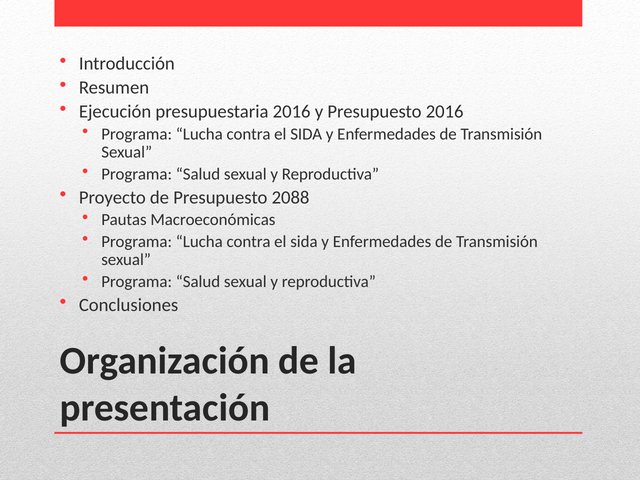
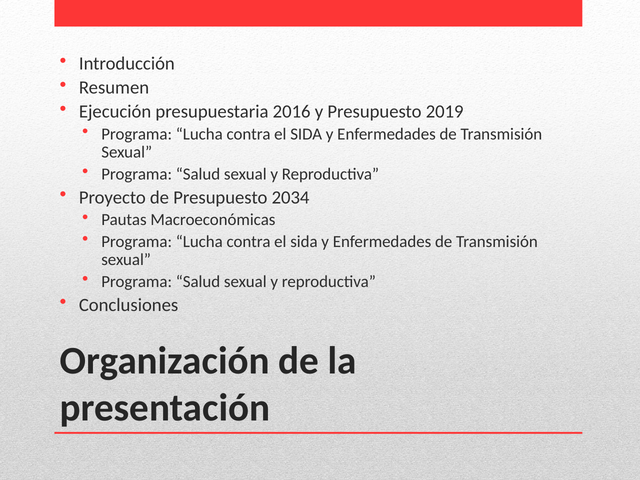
Presupuesto 2016: 2016 -> 2019 (445, 112)
2088: 2088 -> 2034 (291, 197)
